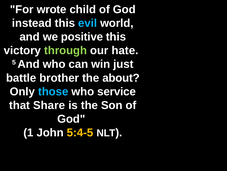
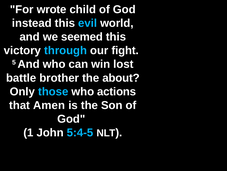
positive: positive -> seemed (82, 37)
through colour: light green -> light blue (66, 50)
hate: hate -> fight (125, 50)
just: just -> lost (123, 64)
service: service -> actions (117, 91)
Share: Share -> Amen (49, 105)
5:4-5 colour: yellow -> light blue (80, 132)
